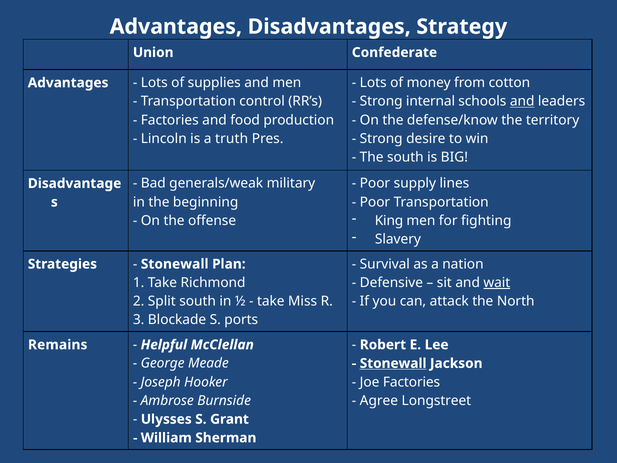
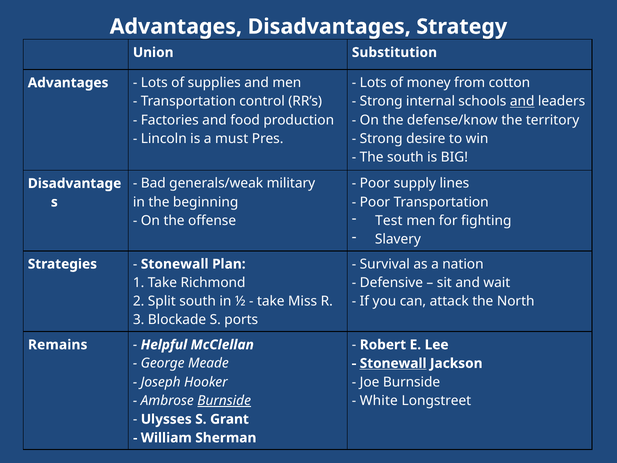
Confederate: Confederate -> Substitution (394, 52)
truth: truth -> must (232, 139)
King: King -> Test (389, 221)
wait underline: present -> none (497, 283)
Joe Factories: Factories -> Burnside (412, 382)
Burnside underline: none -> present (224, 400)
Agree: Agree -> White (379, 400)
